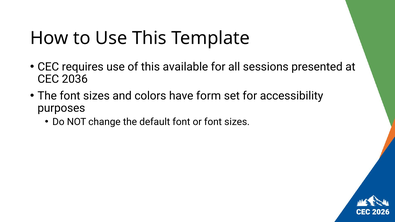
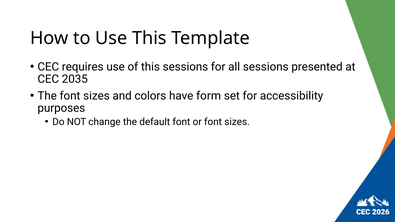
this available: available -> sessions (185, 67)
2036: 2036 -> 2035 (75, 79)
